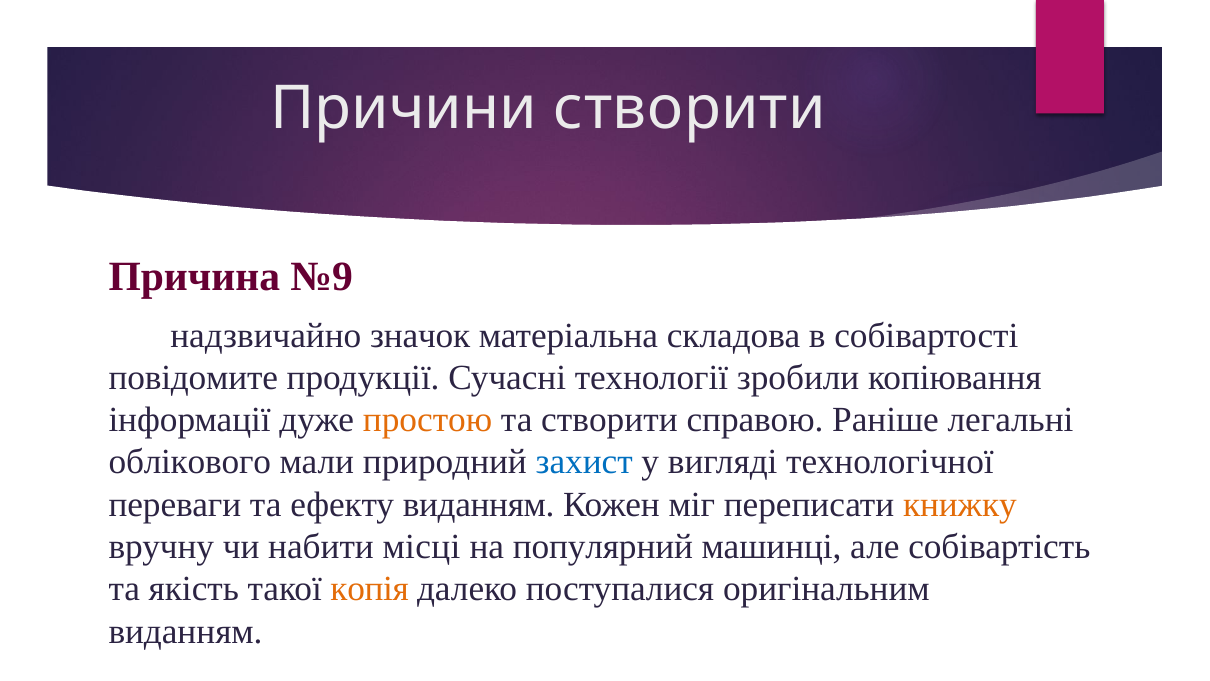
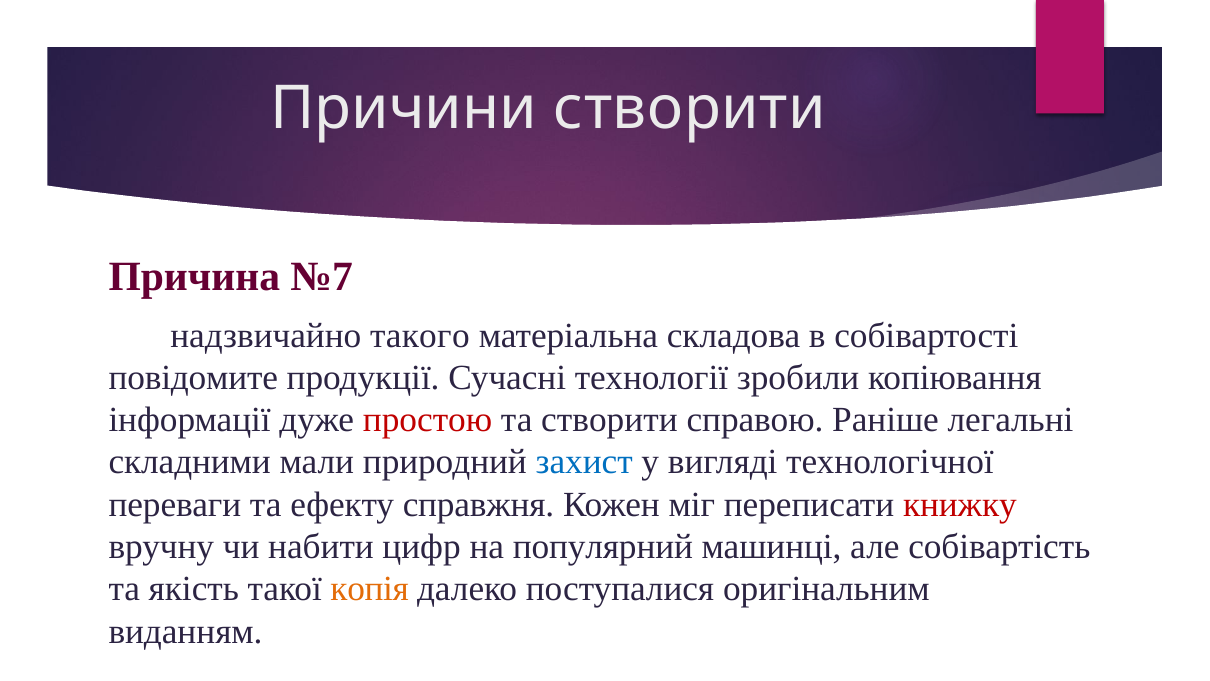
№9: №9 -> №7 (322, 277)
значок: значок -> такого (420, 335)
простою colour: orange -> red (428, 420)
облікового: облікового -> складними (190, 462)
ефекту виданням: виданням -> справжня (479, 504)
книжку colour: orange -> red (960, 504)
місці: місці -> цифр (422, 547)
